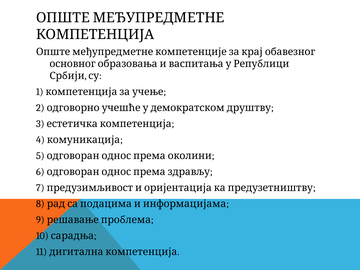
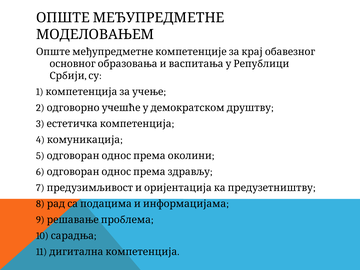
КОМПЕТЕНЦИЈА: КОМПЕТЕНЦИЈА -> МОДЕЛОВАЊЕМ (95, 35)
